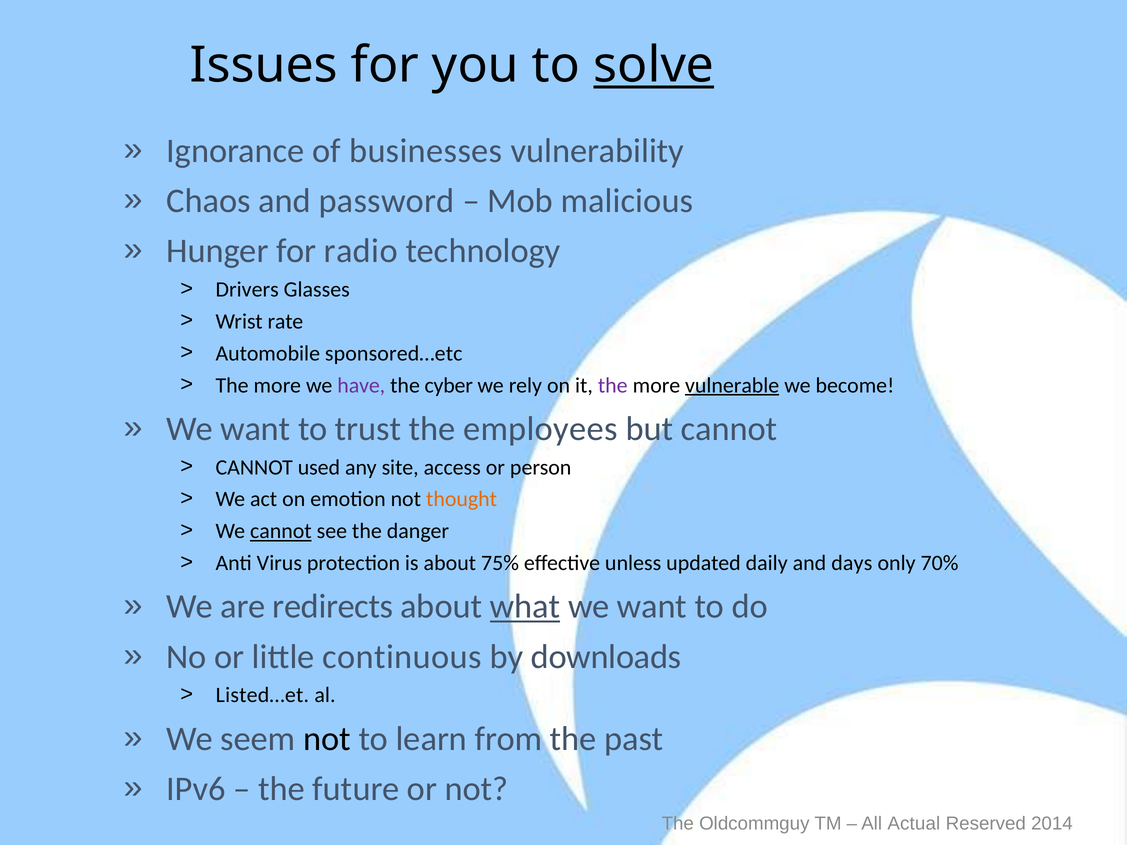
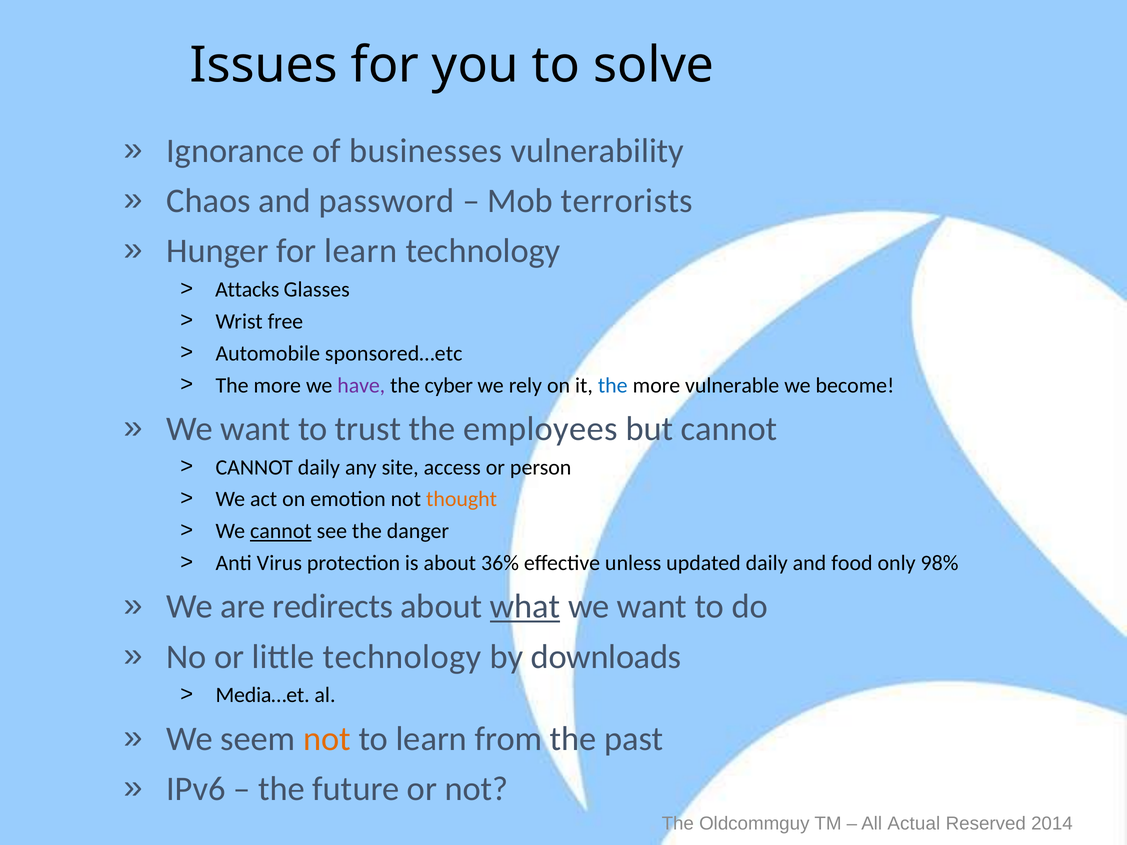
solve underline: present -> none (654, 65)
malicious: malicious -> terrorists (627, 201)
for radio: radio -> learn (361, 251)
Drivers: Drivers -> Attacks (247, 290)
rate: rate -> free (285, 322)
the colour: purple -> blue (613, 385)
vulnerable underline: present -> none (732, 385)
CANNOT used: used -> daily (319, 467)
75%: 75% -> 36% (500, 563)
days: days -> food (852, 563)
70%: 70% -> 98% (940, 563)
little continuous: continuous -> technology (402, 657)
Listed…et: Listed…et -> Media…et (263, 695)
not colour: black -> orange (327, 739)
